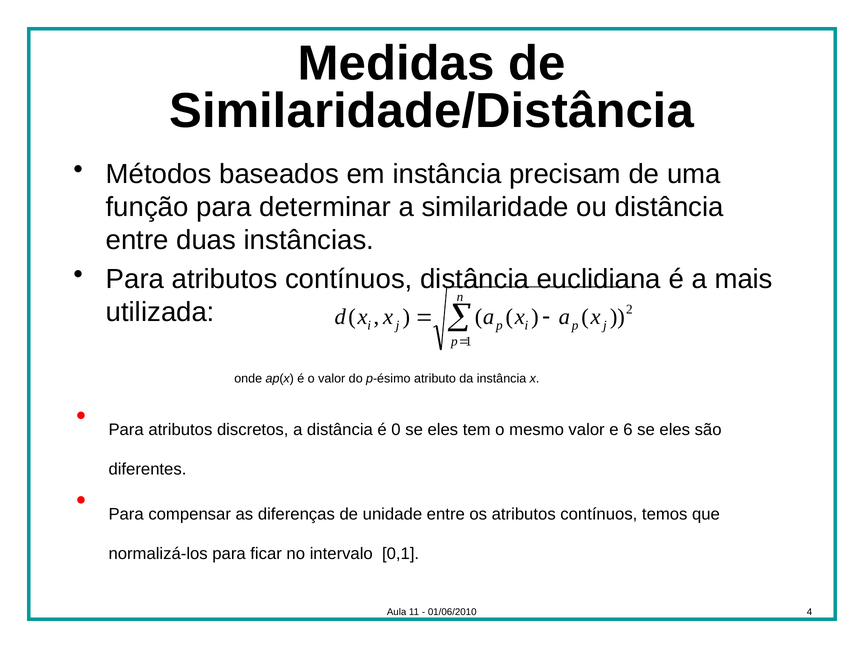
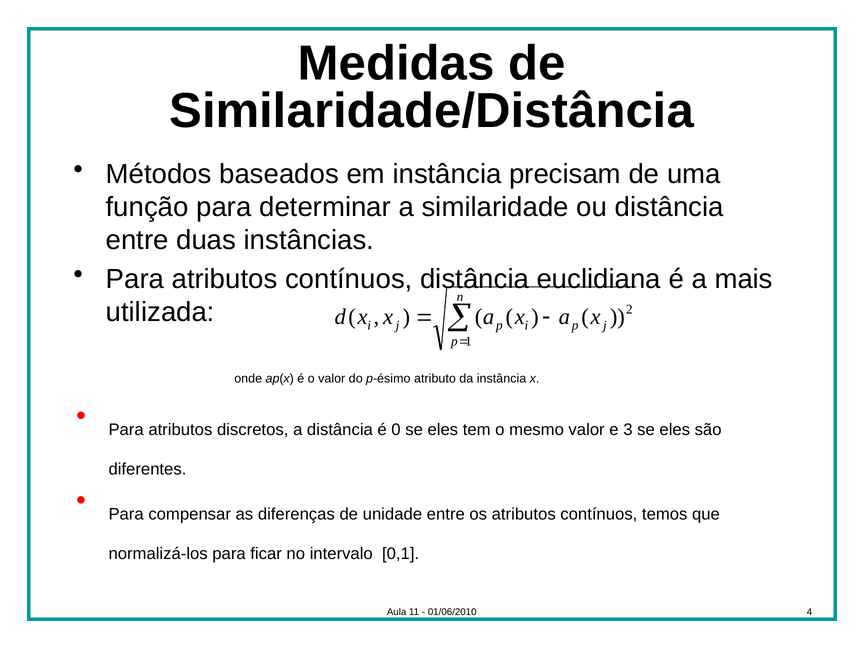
6: 6 -> 3 (628, 430)
